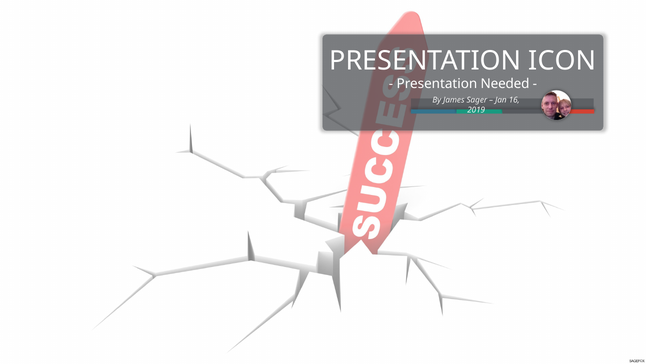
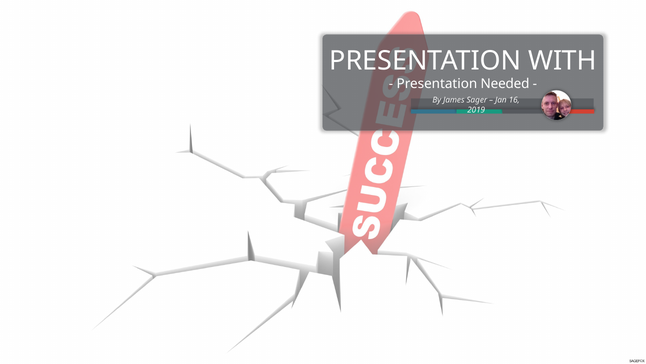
ICON: ICON -> WITH (562, 61)
